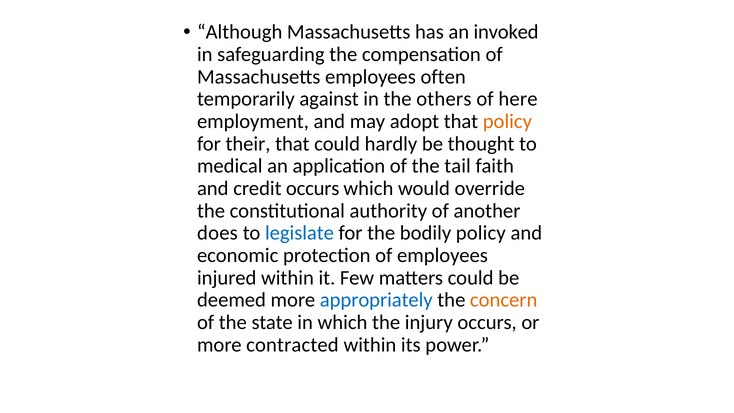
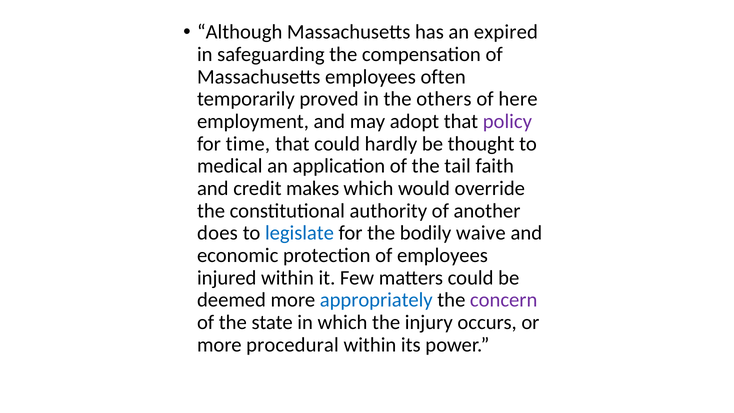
invoked: invoked -> expired (506, 32)
against: against -> proved (329, 99)
policy colour: orange -> purple (507, 121)
their: their -> time (248, 144)
credit occurs: occurs -> makes (313, 188)
bodily policy: policy -> waive (481, 233)
concern colour: orange -> purple (504, 300)
contracted: contracted -> procedural (292, 345)
